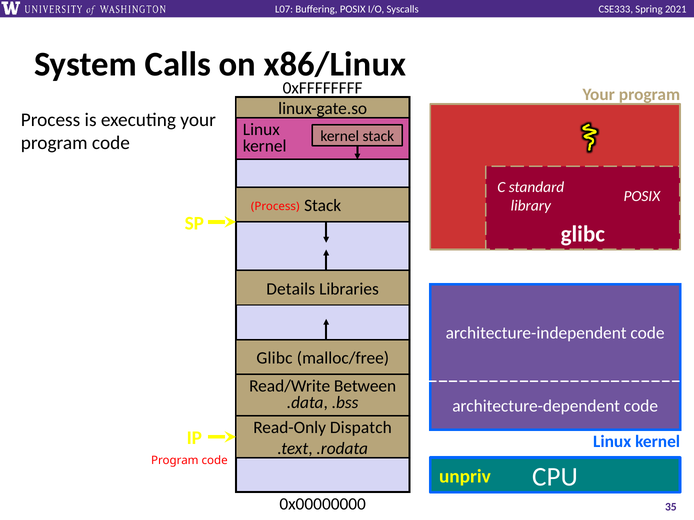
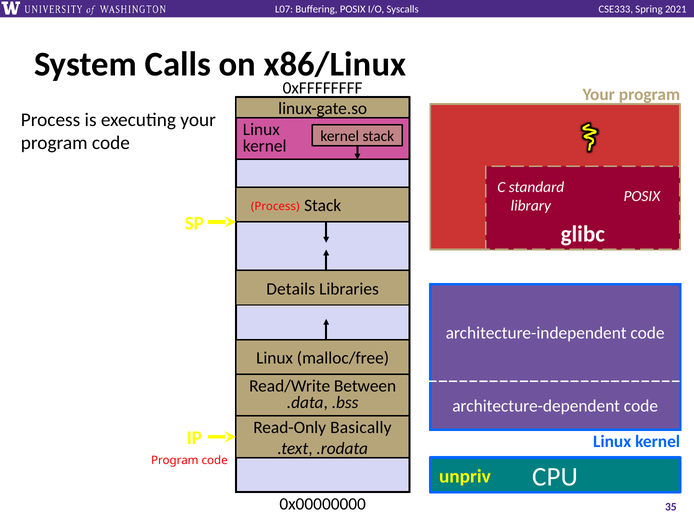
Glibc: Glibc -> Linux (275, 359)
Dispatch: Dispatch -> Basically (361, 428)
